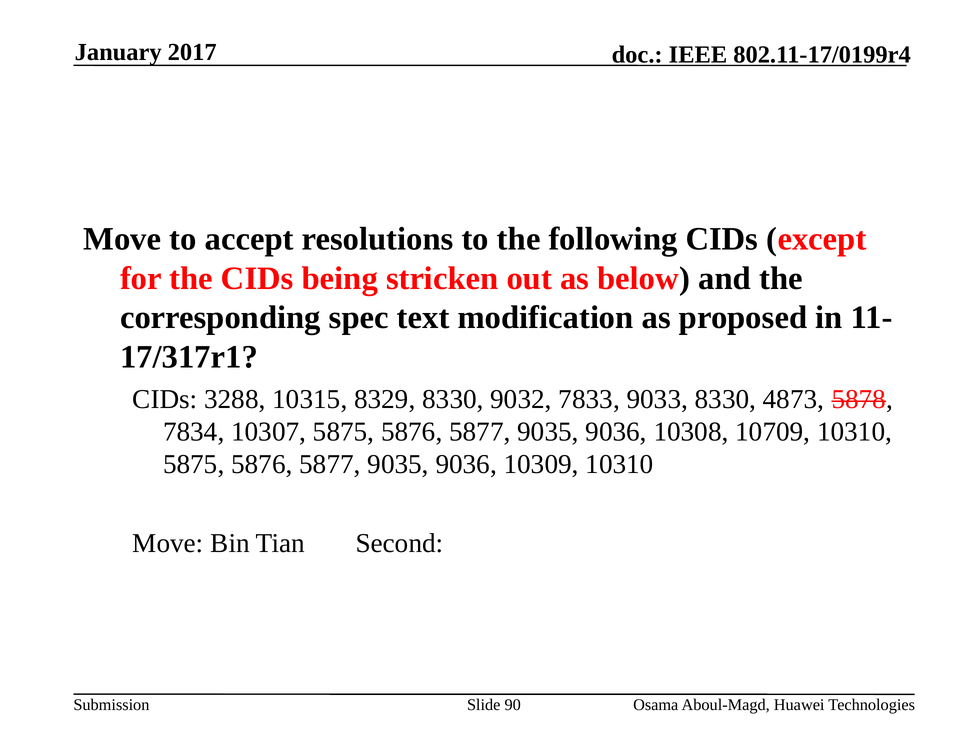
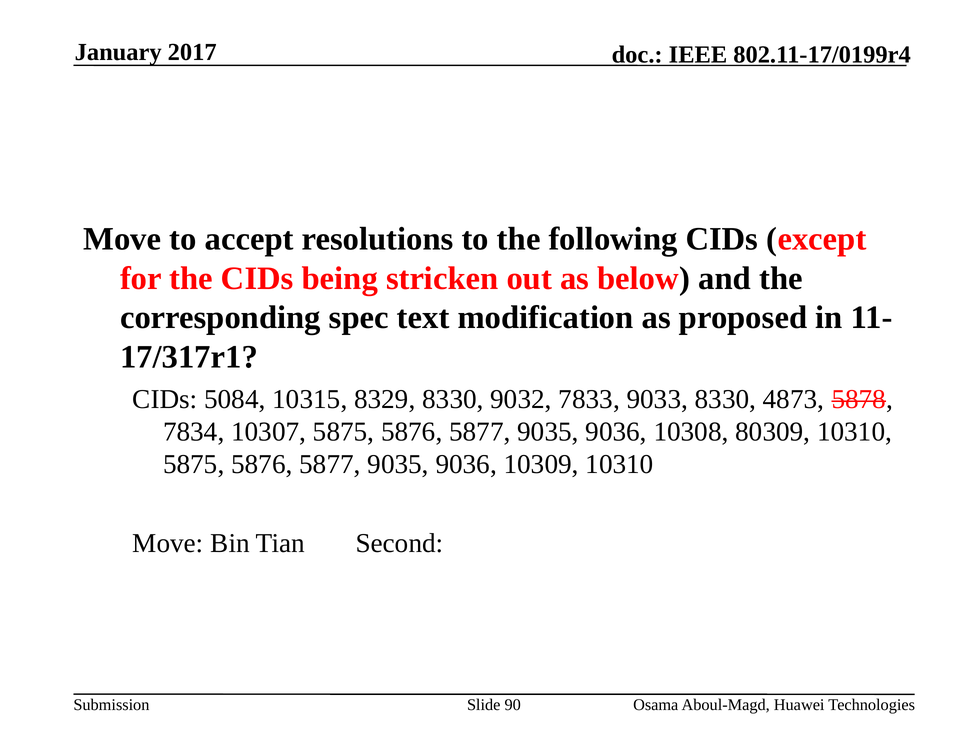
3288: 3288 -> 5084 (235, 399)
10709: 10709 -> 80309 (773, 432)
